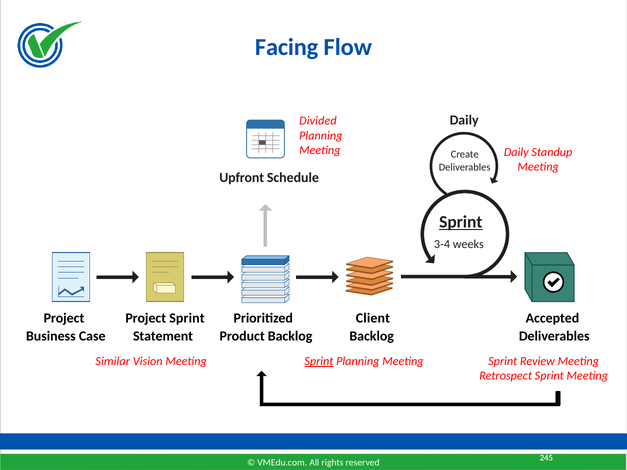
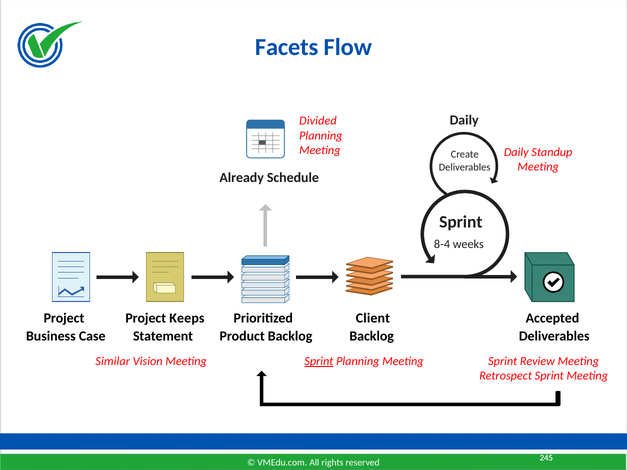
Facing: Facing -> Facets (287, 47)
Upfront: Upfront -> Already (242, 178)
Sprint underline: present -> none (461, 222)
3-4: 3-4 -> 8-4 (442, 244)
Project Sprint: Sprint -> Keeps (187, 318)
